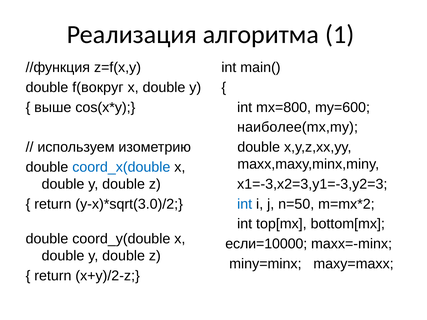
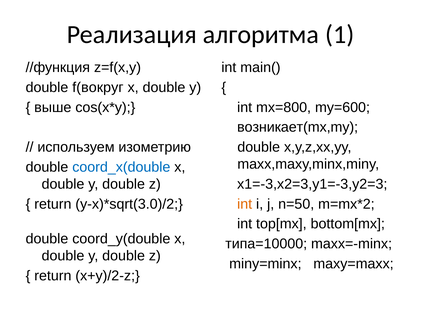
наиболее(mx,my: наиболее(mx,my -> возникает(mx,my (298, 127)
int colour: blue -> orange (245, 204)
если=10000: если=10000 -> типа=10000 (266, 244)
